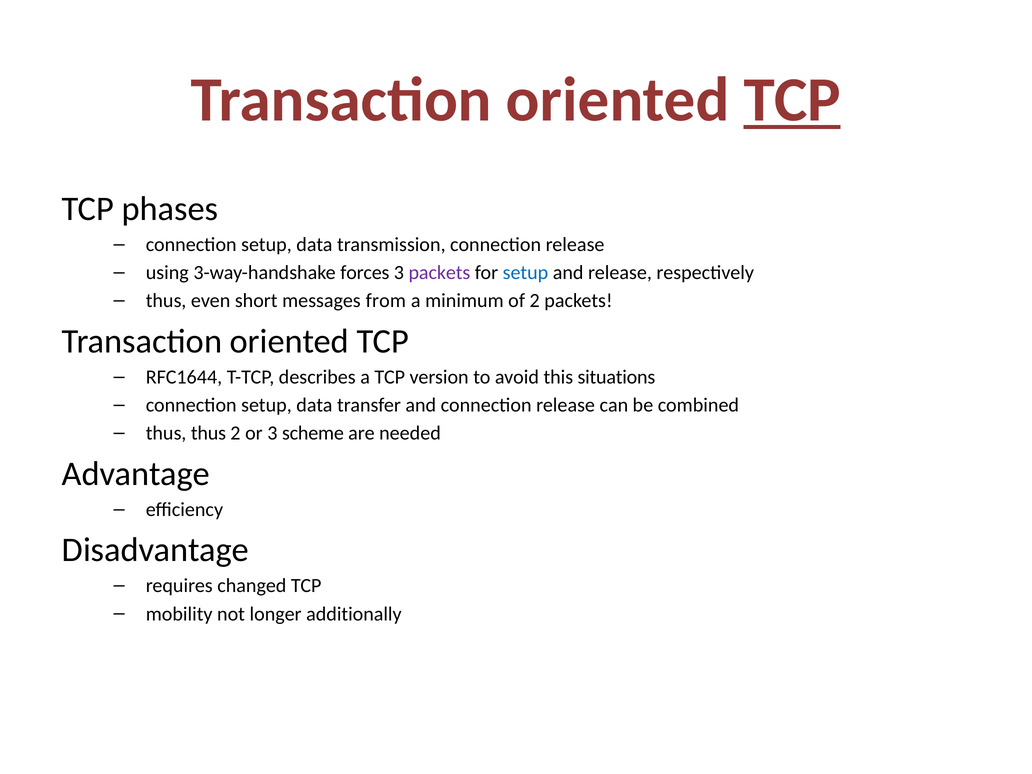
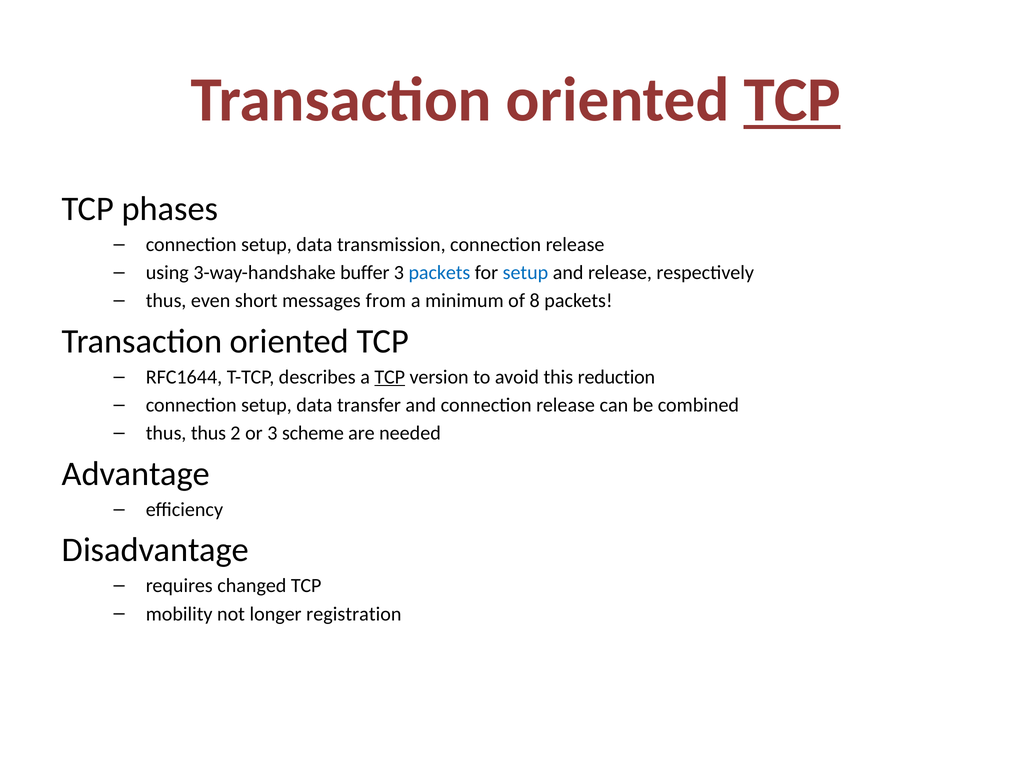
forces: forces -> buffer (365, 273)
packets colour: purple -> blue (439, 273)
of 2: 2 -> 8 (535, 301)
TCP underline: none -> present (390, 377)
situations: situations -> reduction (616, 377)
additionally: additionally -> registration (354, 614)
